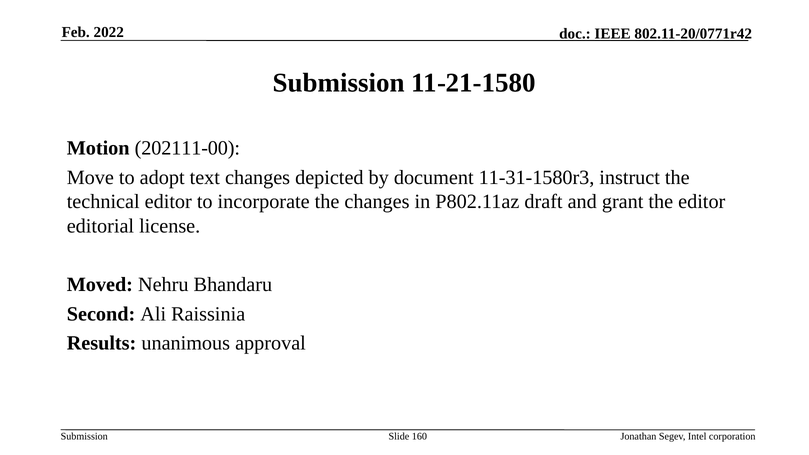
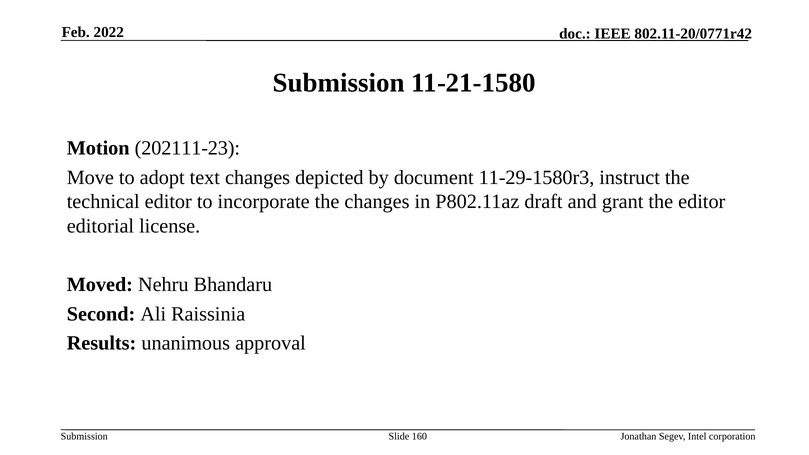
202111-00: 202111-00 -> 202111-23 (187, 148)
11-31-1580r3: 11-31-1580r3 -> 11-29-1580r3 (537, 177)
